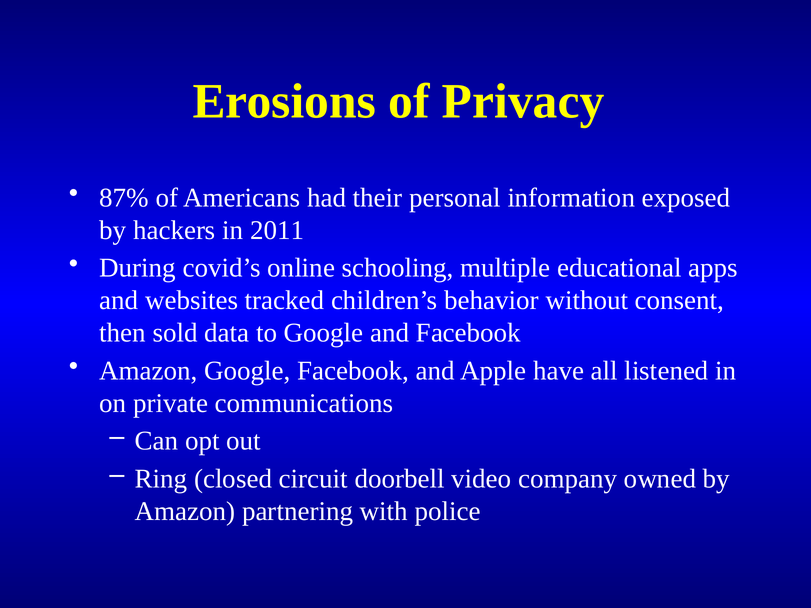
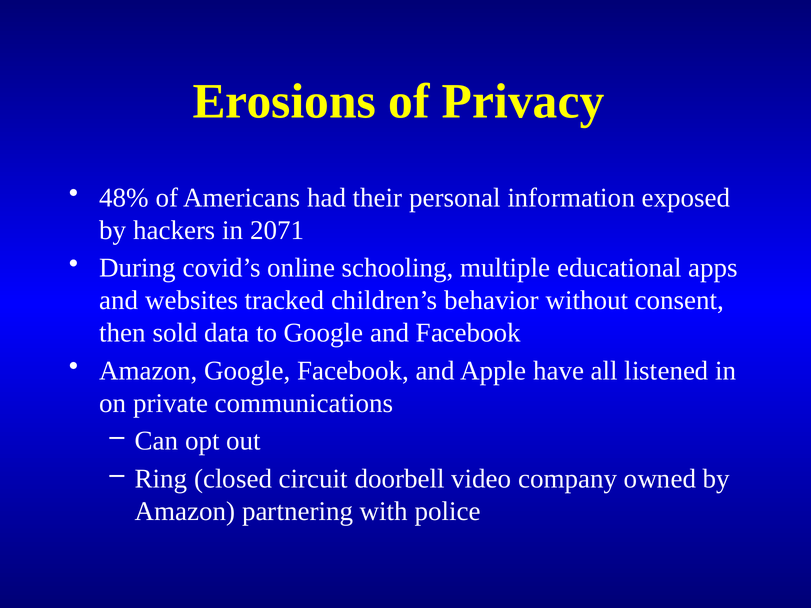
87%: 87% -> 48% (124, 198)
2011: 2011 -> 2071 (277, 230)
